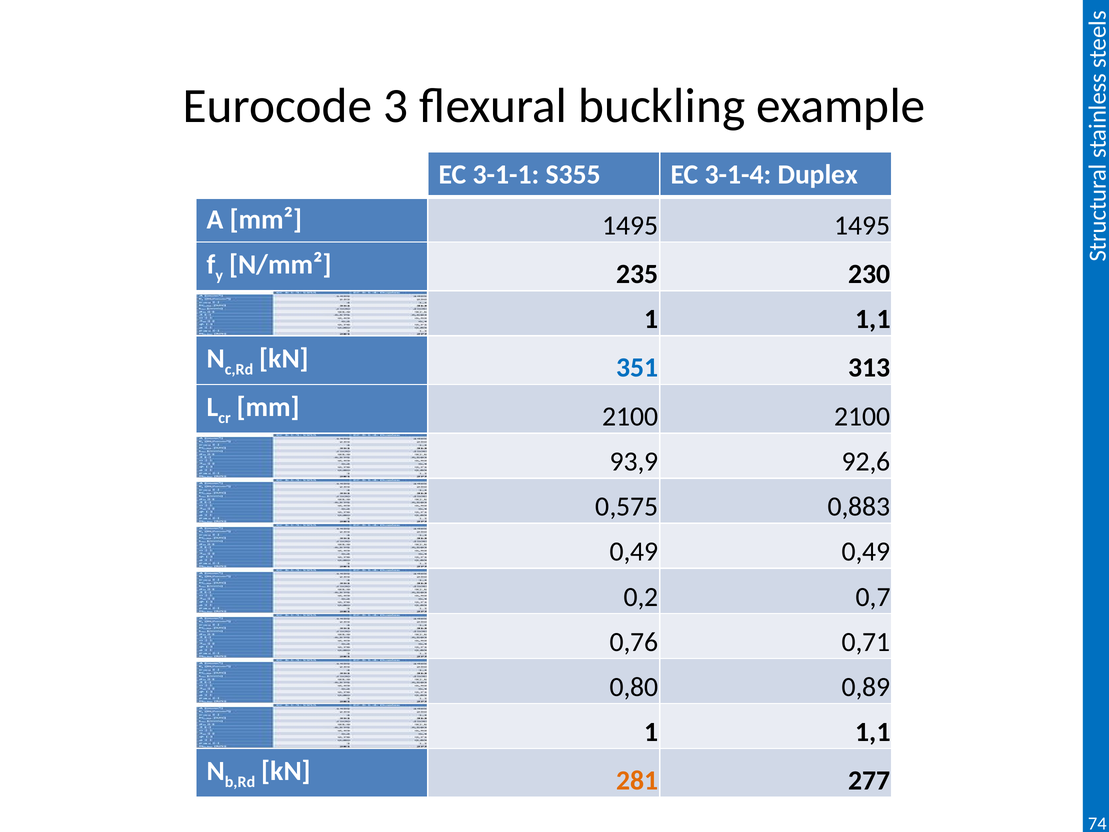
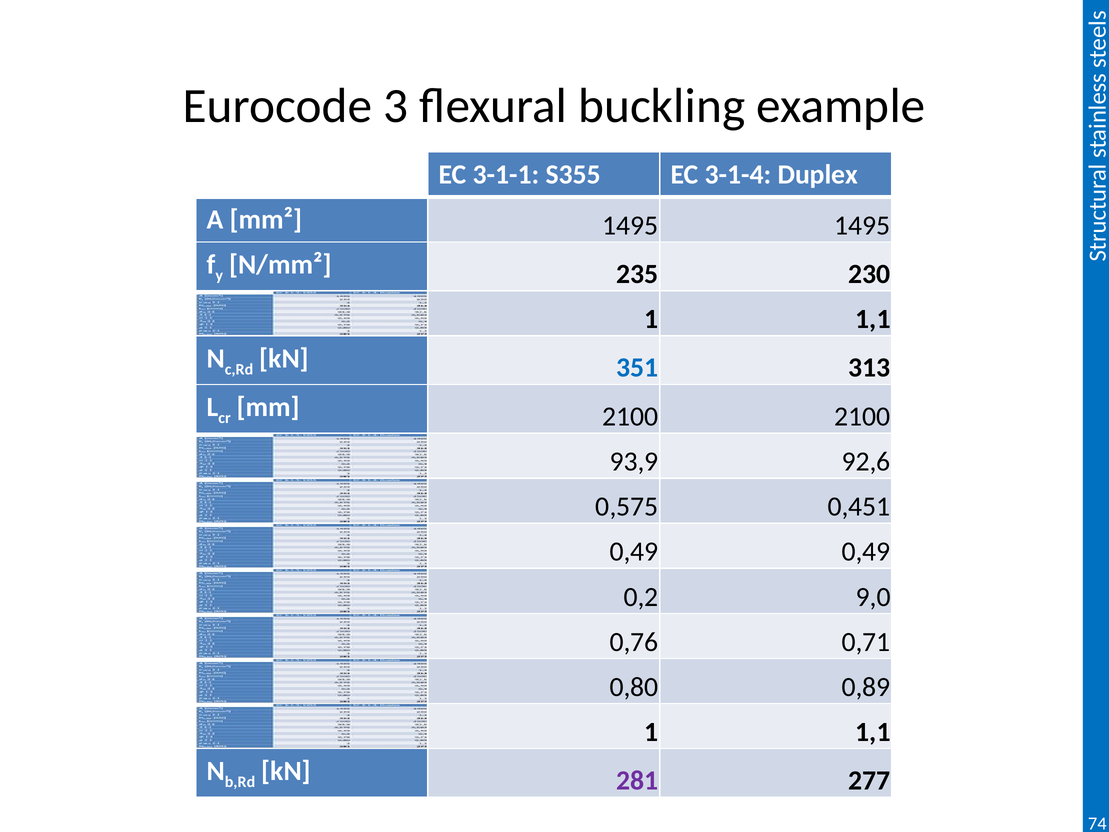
0,883: 0,883 -> 0,451 (859, 507)
0,7: 0,7 -> 9,0 (873, 597)
281 colour: orange -> purple (637, 780)
